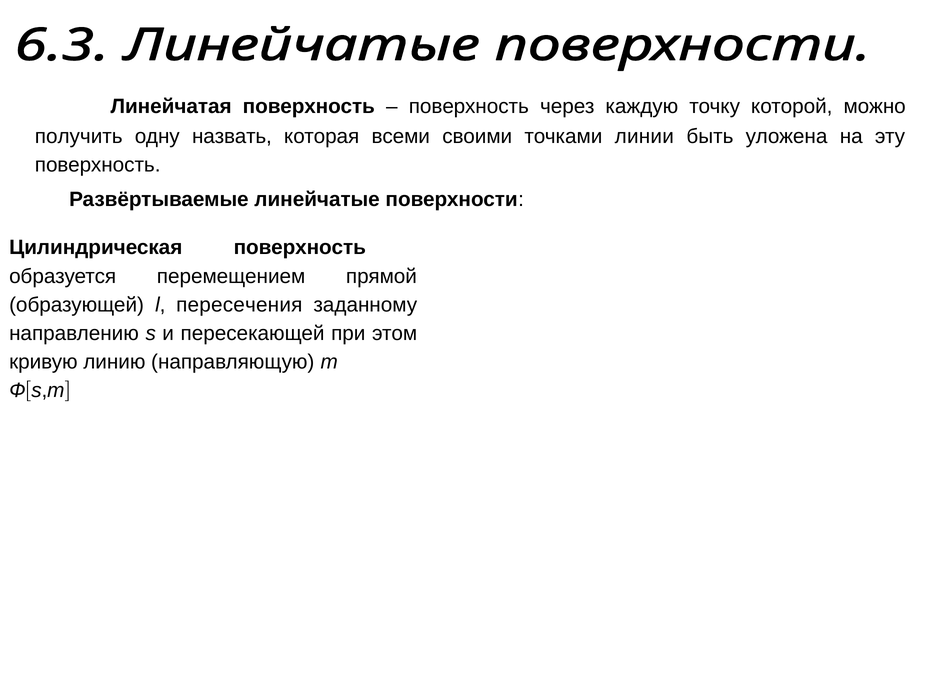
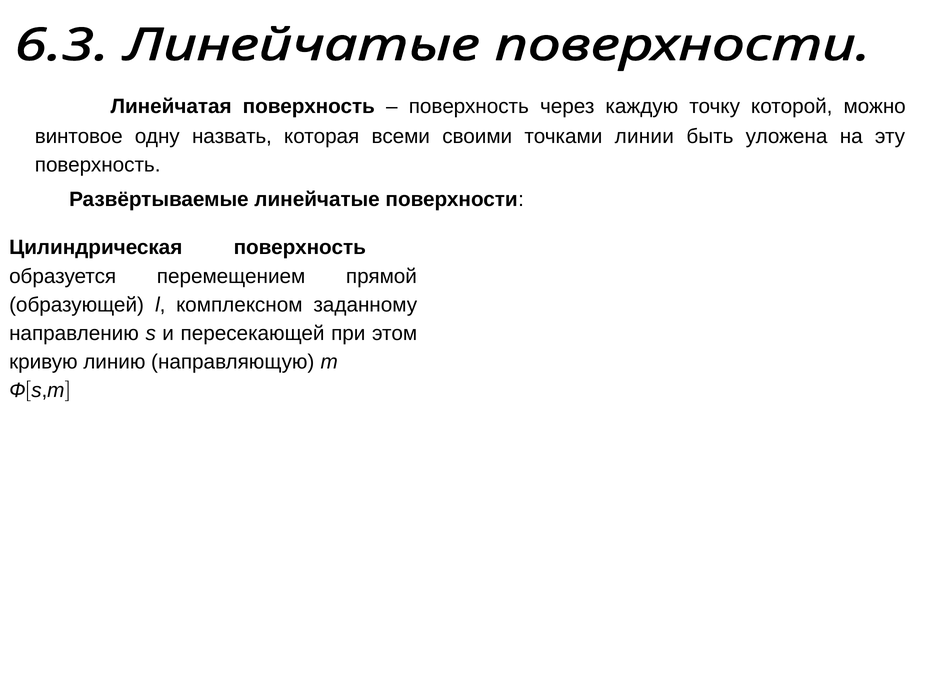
получить: получить -> винтовое (79, 136)
пересечения: пересечения -> комплексном (239, 305)
